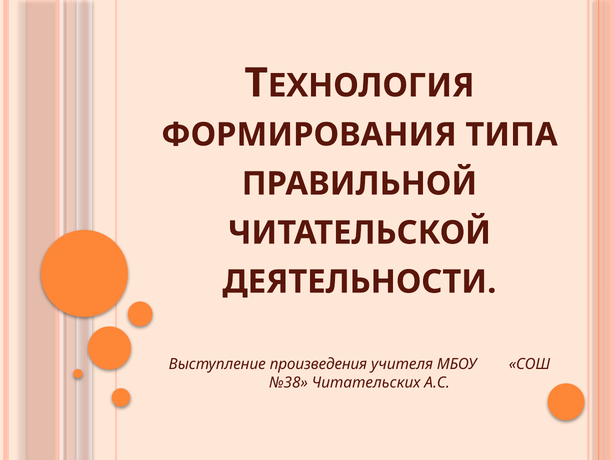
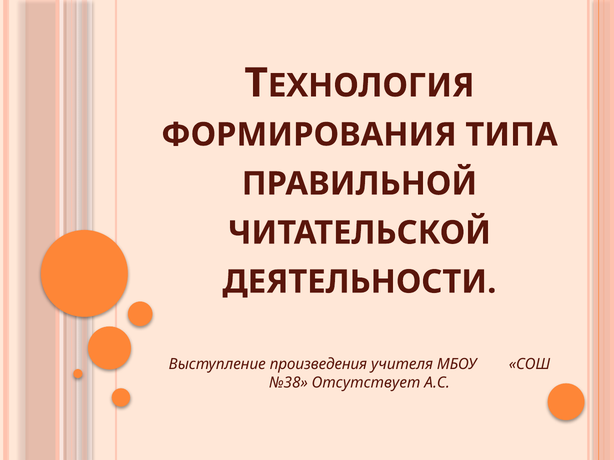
Читательских: Читательских -> Отсутствует (366, 383)
